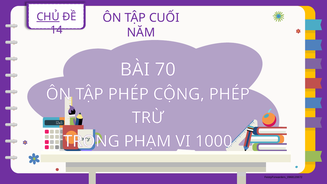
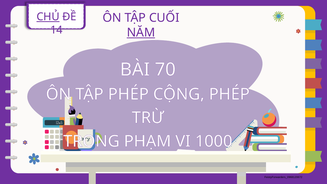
NĂM underline: none -> present (141, 33)
